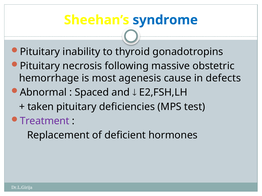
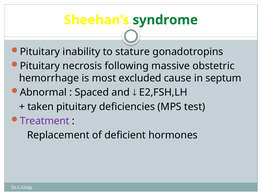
syndrome colour: blue -> green (165, 20)
thyroid: thyroid -> stature (133, 52)
agenesis: agenesis -> excluded (140, 78)
defects: defects -> septum (223, 78)
